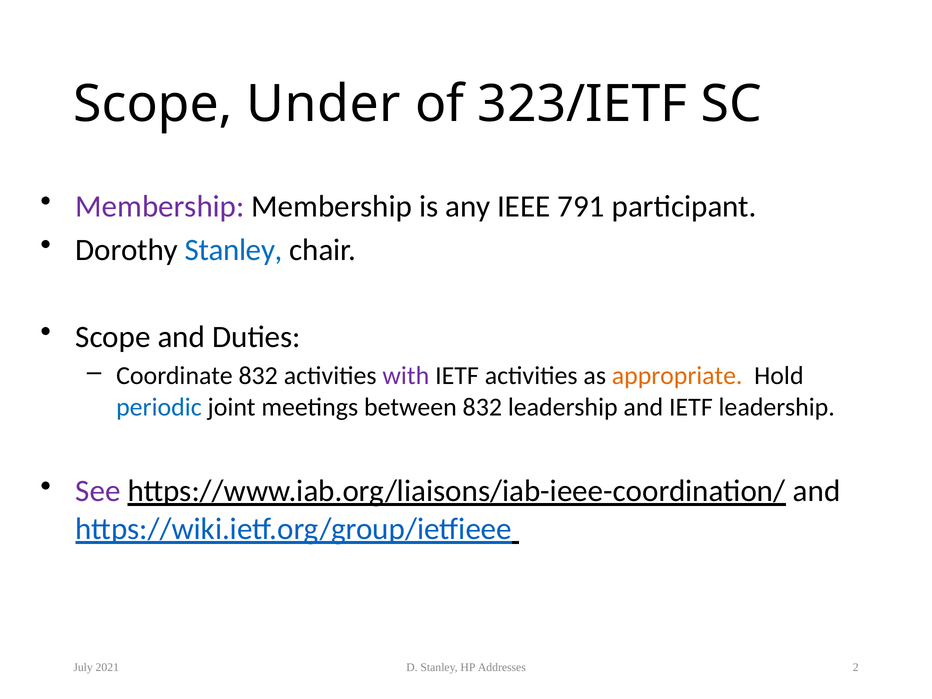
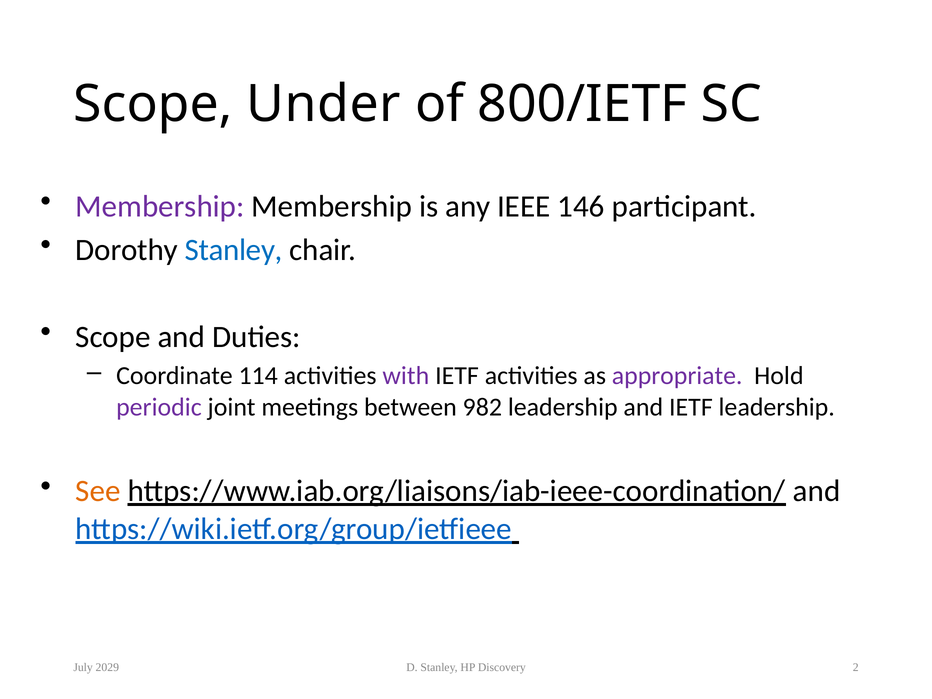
323/IETF: 323/IETF -> 800/IETF (582, 104)
791: 791 -> 146 (581, 206)
Coordinate 832: 832 -> 114 (258, 376)
appropriate colour: orange -> purple (677, 376)
periodic colour: blue -> purple (159, 407)
between 832: 832 -> 982 (482, 407)
See colour: purple -> orange (98, 491)
2021: 2021 -> 2029 (107, 667)
Addresses: Addresses -> Discovery (502, 667)
